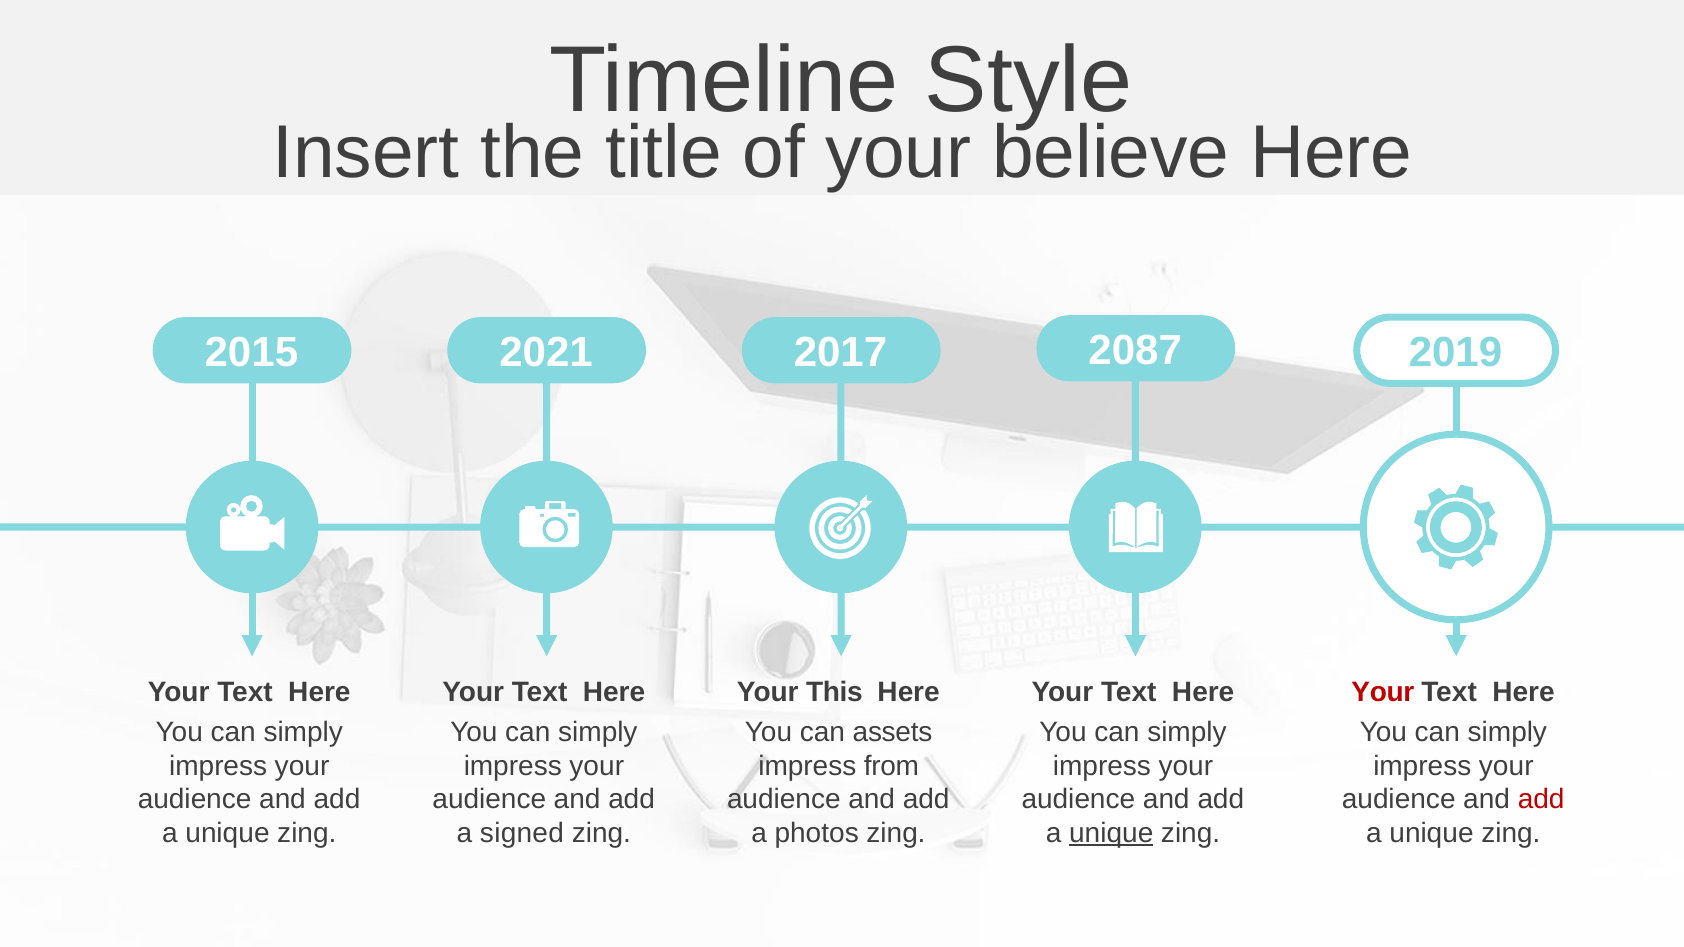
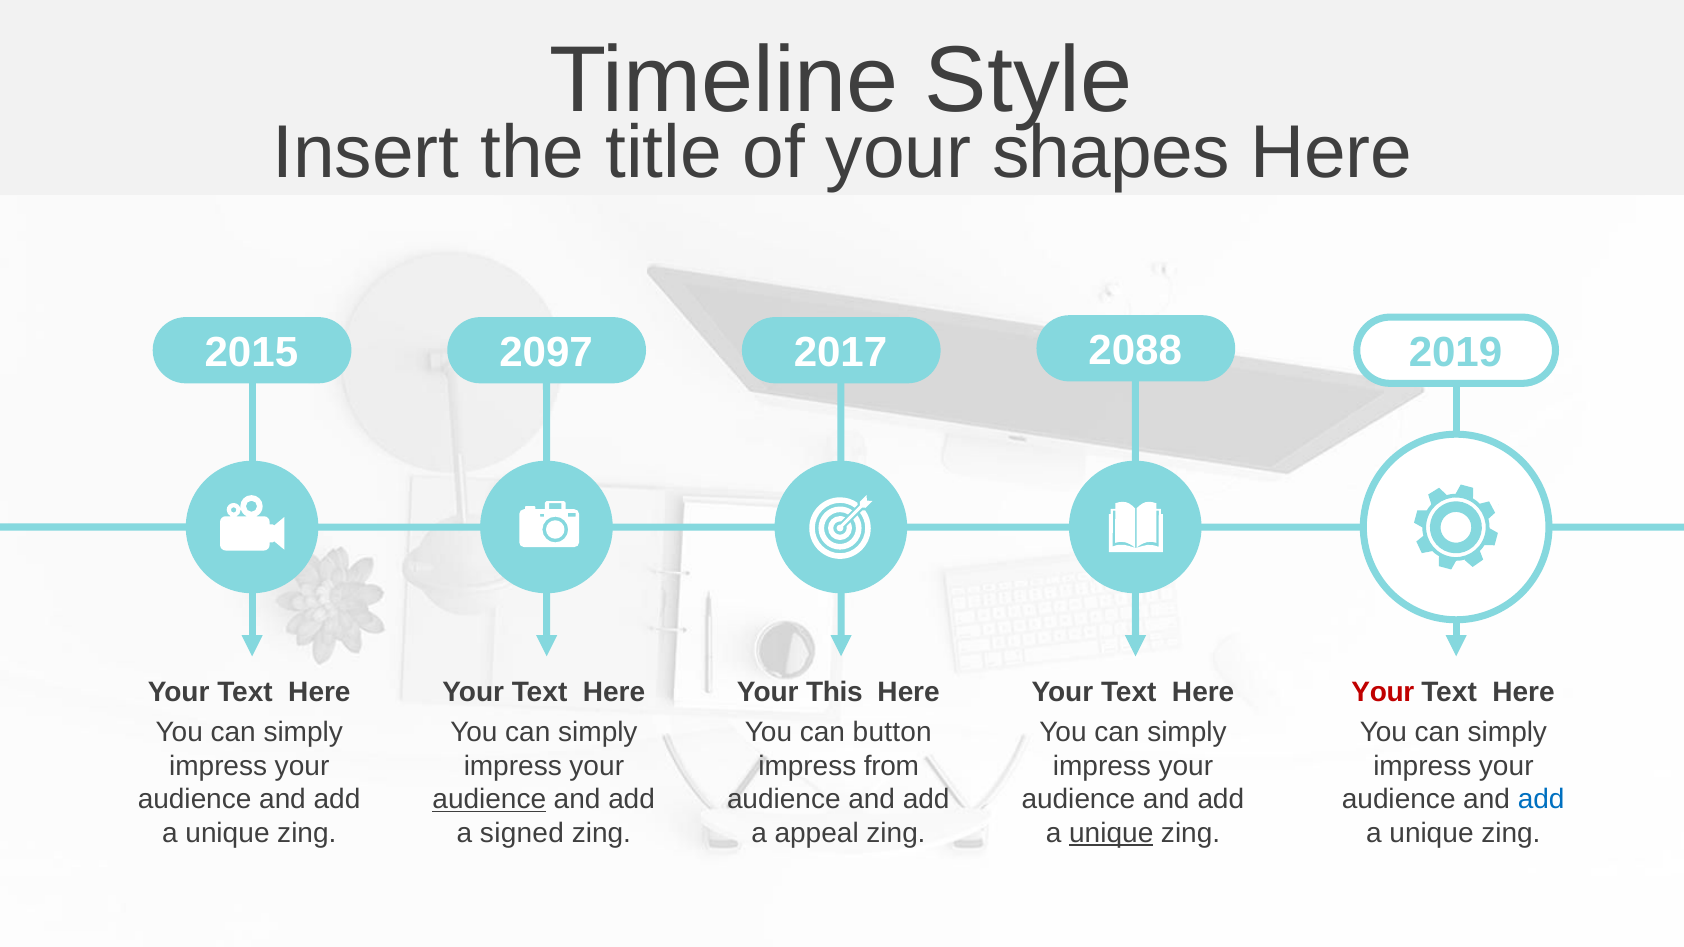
believe: believe -> shapes (1111, 153)
2021: 2021 -> 2097 (546, 353)
2087: 2087 -> 2088 (1135, 351)
assets: assets -> button (892, 732)
audience underline: none -> present (489, 800)
add colour: red -> blue (1541, 800)
photos: photos -> appeal (817, 833)
